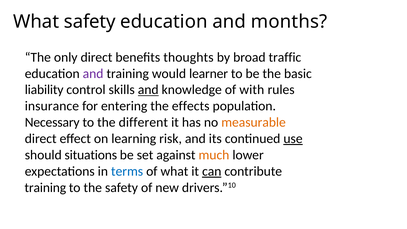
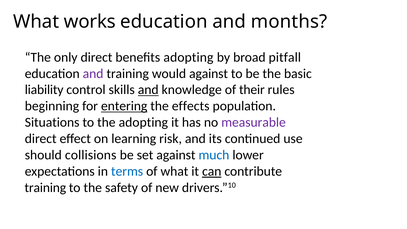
What safety: safety -> works (90, 22)
benefits thoughts: thoughts -> adopting (188, 57)
traffic: traffic -> pitfall (285, 57)
would learner: learner -> against (209, 74)
with: with -> their (252, 90)
insurance: insurance -> beginning (52, 106)
entering underline: none -> present (124, 106)
Necessary: Necessary -> Situations (52, 122)
the different: different -> adopting (143, 122)
measurable colour: orange -> purple (254, 122)
use underline: present -> none (293, 139)
situations: situations -> collisions (91, 155)
much colour: orange -> blue (214, 155)
